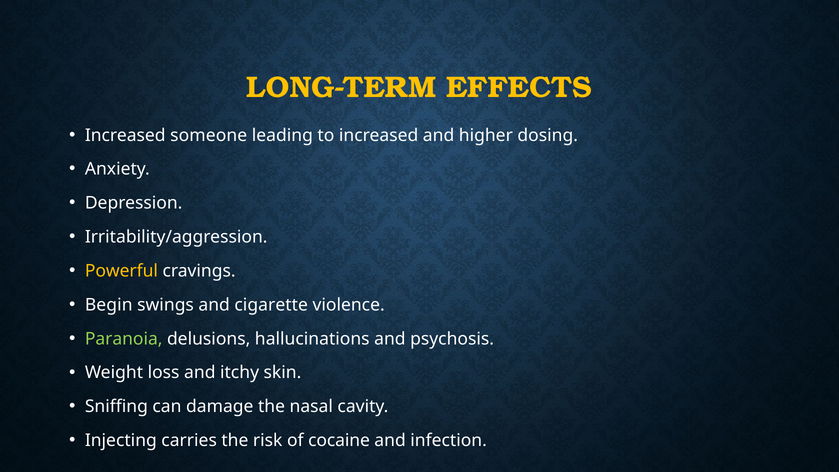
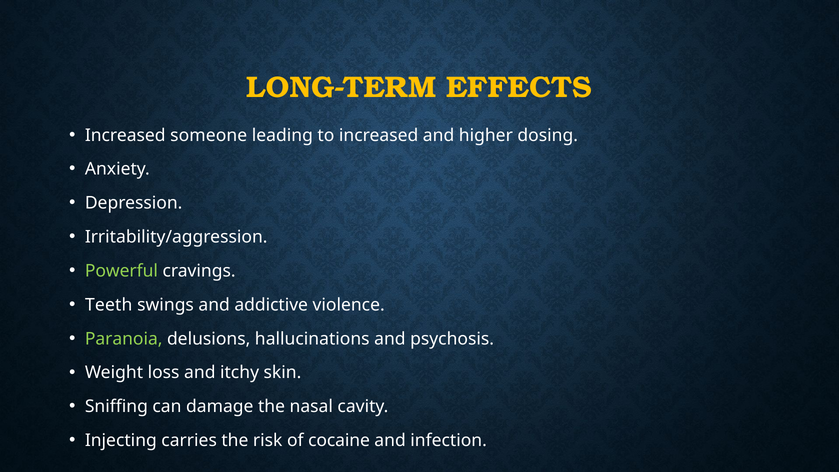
Powerful colour: yellow -> light green (121, 271)
Begin: Begin -> Teeth (109, 305)
cigarette: cigarette -> addictive (271, 305)
